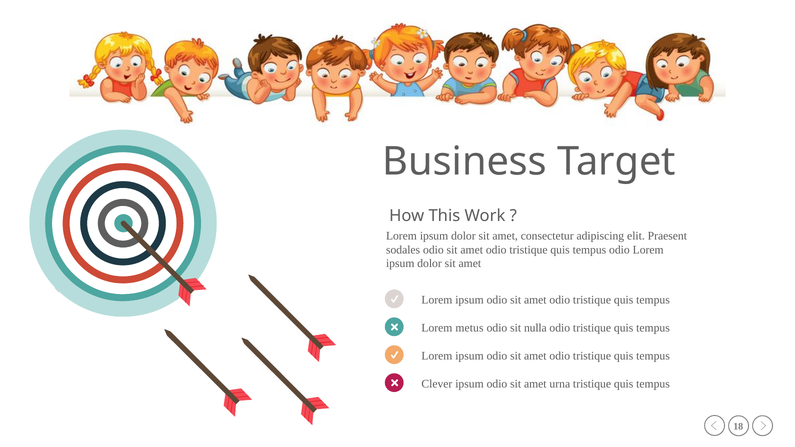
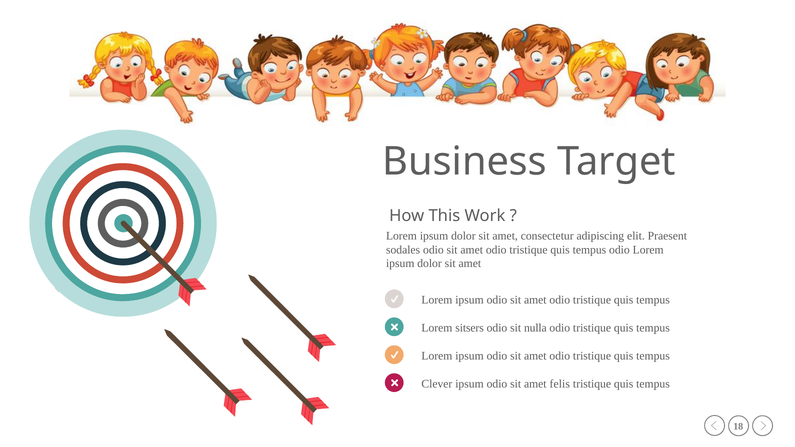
metus: metus -> sitsers (470, 328)
urna: urna -> felis (560, 384)
